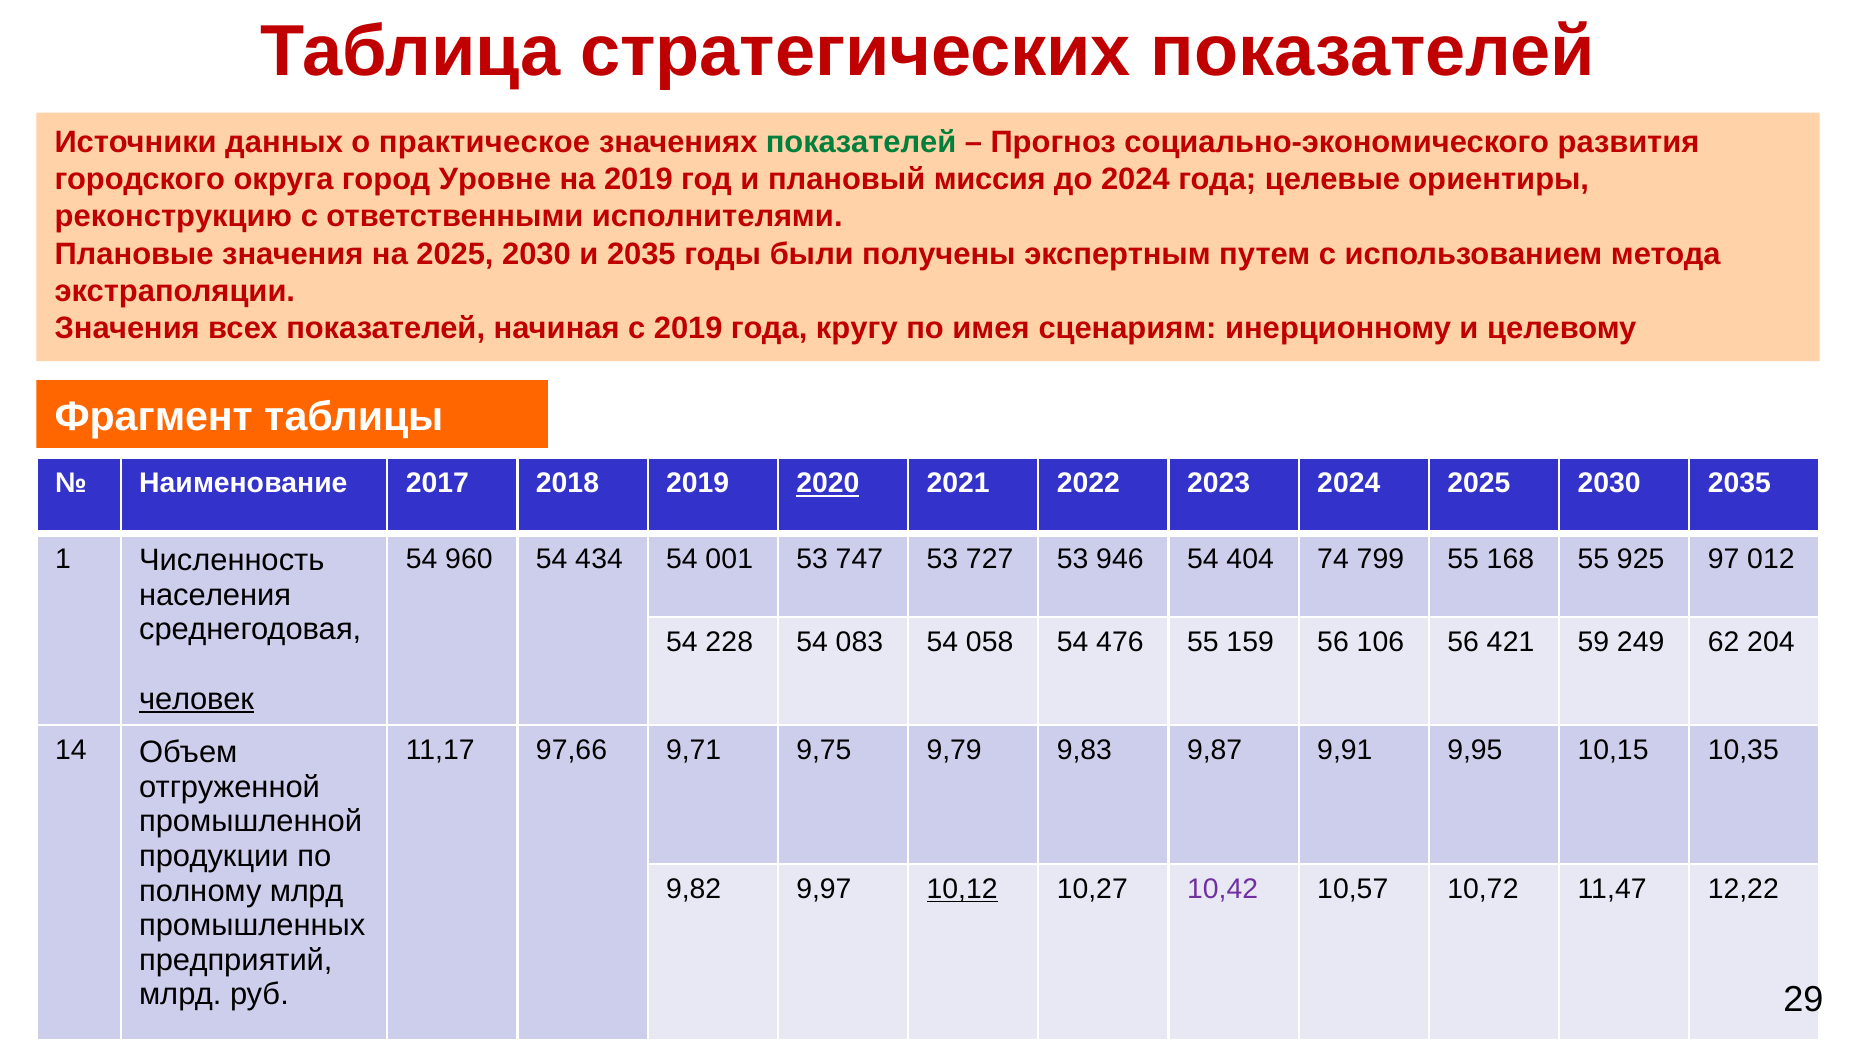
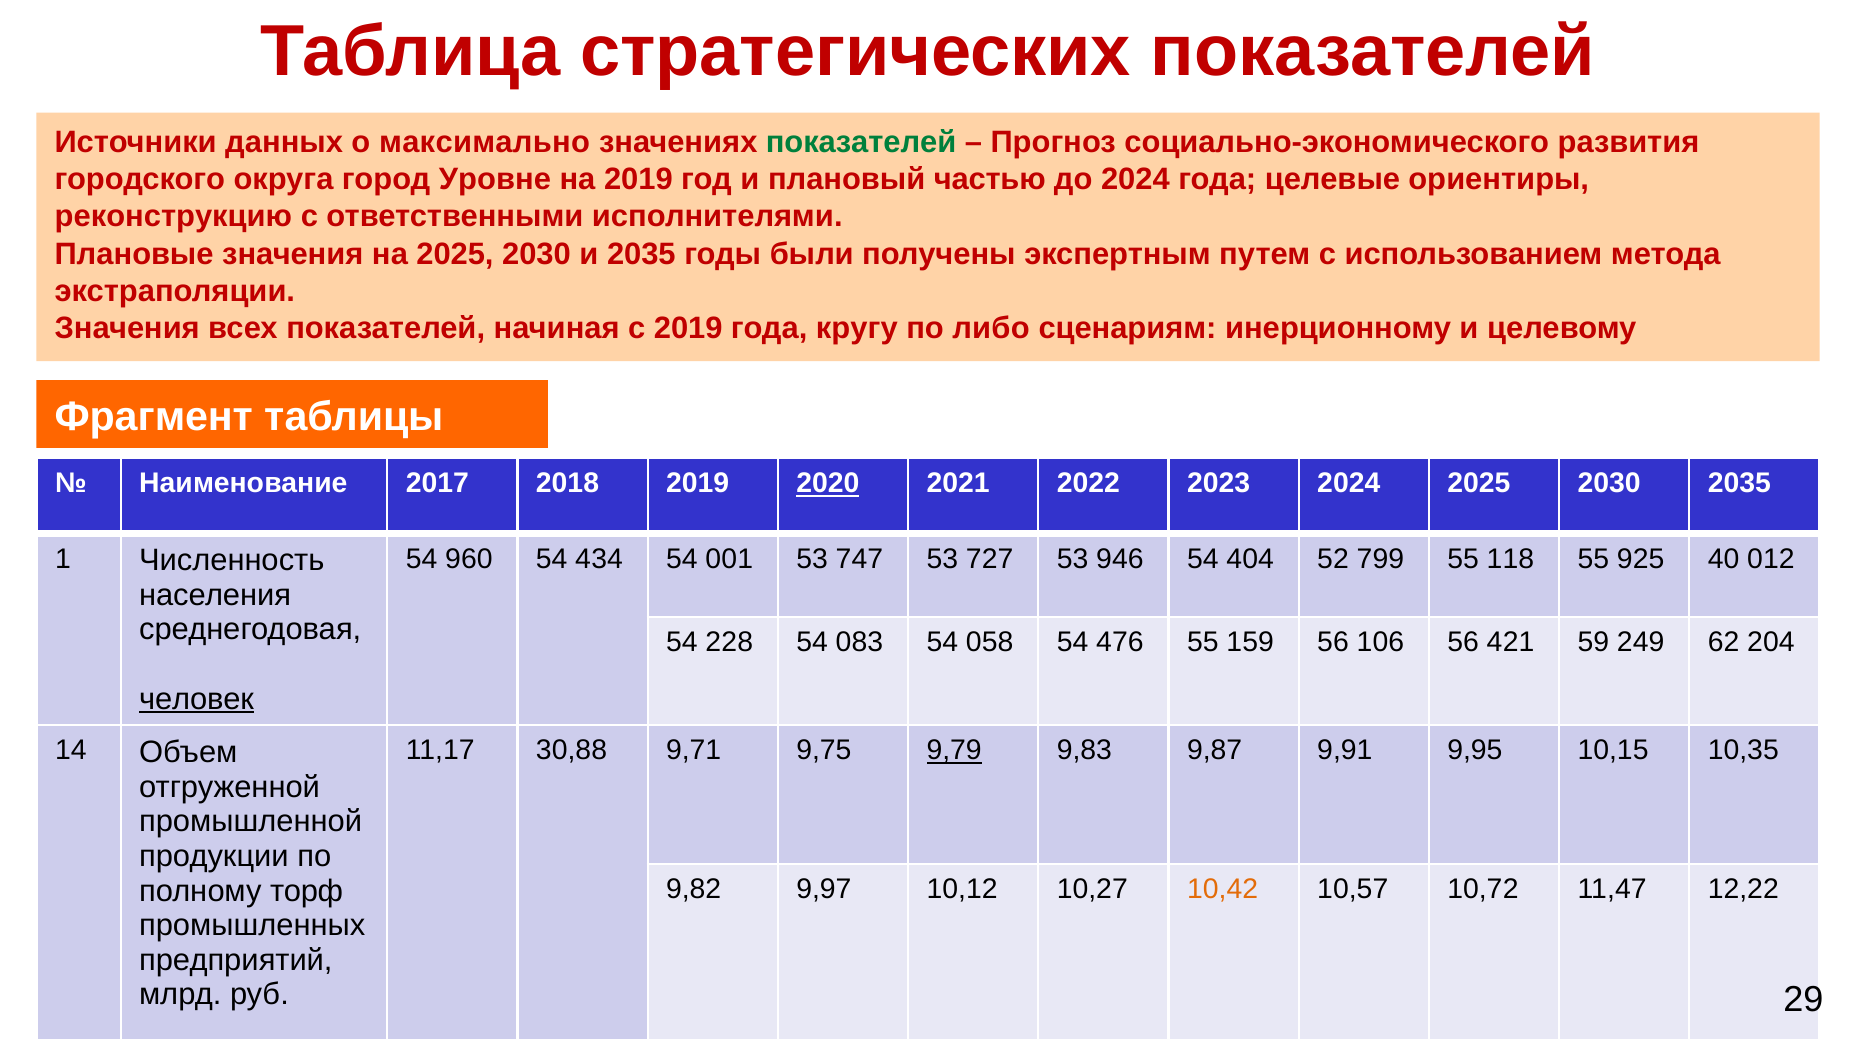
практическое: практическое -> максимально (485, 143)
миссия: миссия -> частью (990, 180)
имея: имея -> либо (991, 328)
74: 74 -> 52 (1333, 559)
168: 168 -> 118 (1510, 559)
97: 97 -> 40 (1724, 559)
97,66: 97,66 -> 30,88 (571, 751)
9,79 underline: none -> present (954, 751)
10,12 underline: present -> none (962, 889)
10,42 colour: purple -> orange (1223, 889)
полному млрд: млрд -> торф (307, 891)
